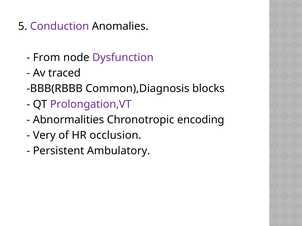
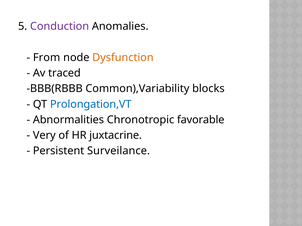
Dysfunction colour: purple -> orange (123, 58)
Common),Diagnosis: Common),Diagnosis -> Common),Variability (137, 89)
Prolongation,VT colour: purple -> blue (91, 104)
encoding: encoding -> favorable (201, 120)
occlusion: occlusion -> juxtacrine (116, 136)
Ambulatory: Ambulatory -> Surveilance (119, 151)
